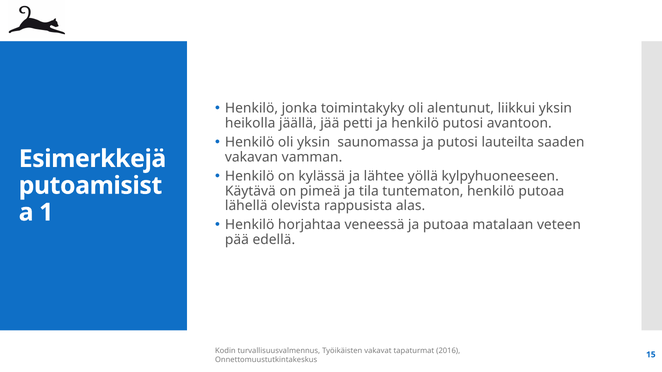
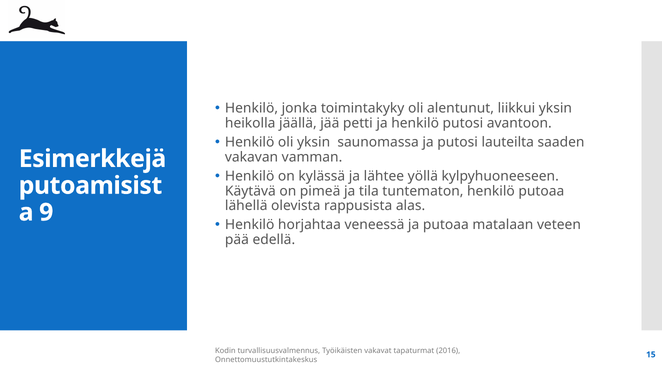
1: 1 -> 9 (46, 213)
